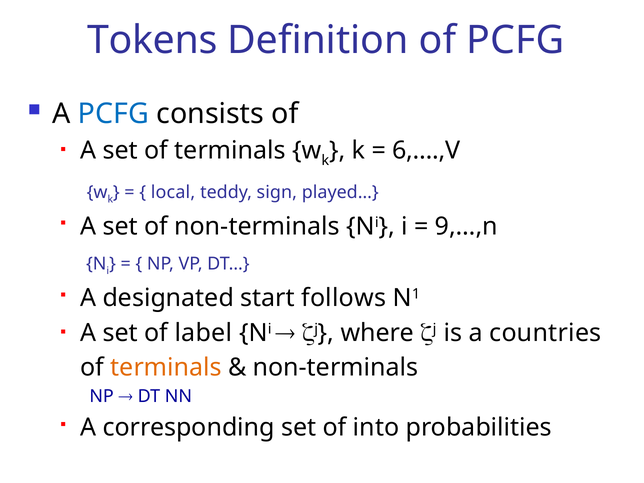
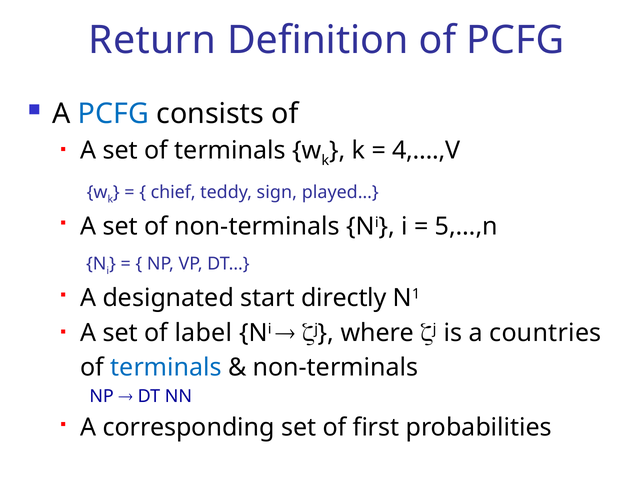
Tokens: Tokens -> Return (152, 40)
6,….,V: 6,….,V -> 4,….,V (426, 151)
local: local -> chief (173, 192)
9,…,n: 9,…,n -> 5,…,n (466, 226)
follows: follows -> directly (344, 298)
terminals colour: orange -> blue (166, 367)
into: into -> first (376, 428)
